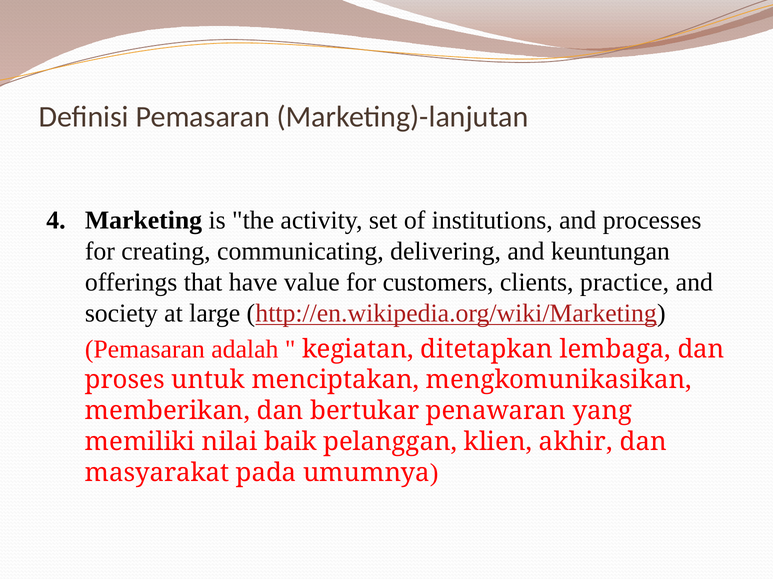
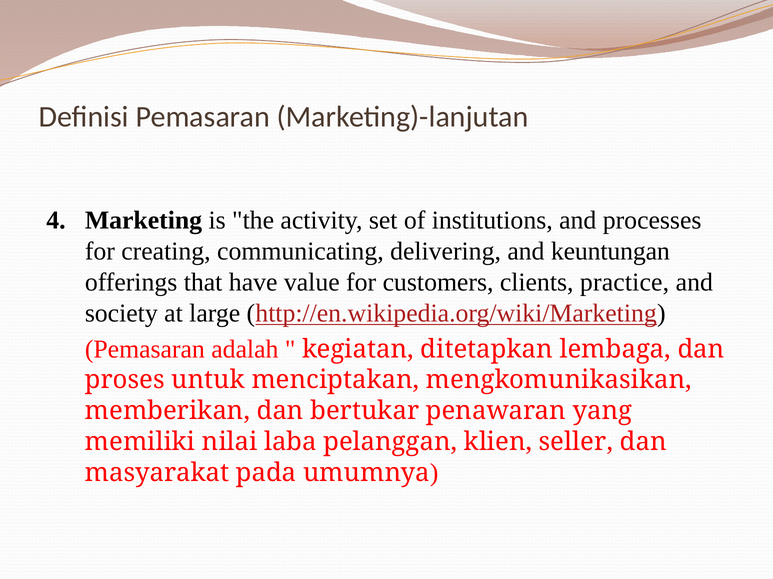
baik: baik -> laba (290, 442)
akhir: akhir -> seller (576, 442)
